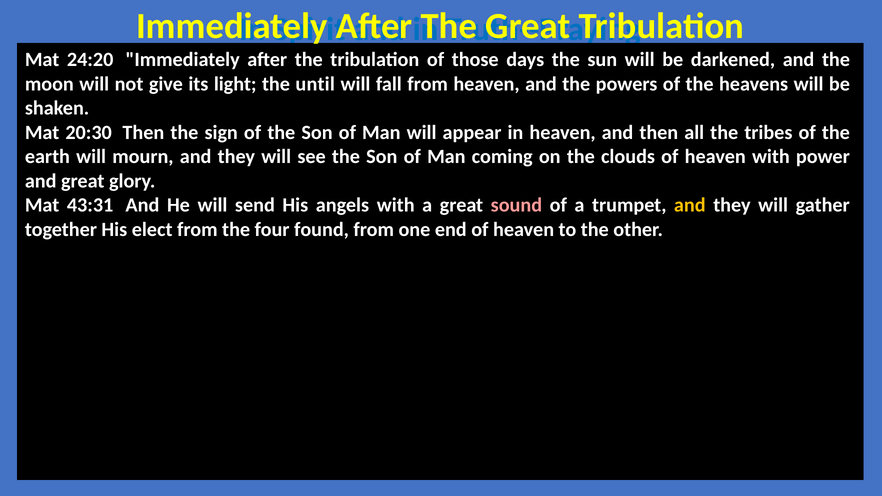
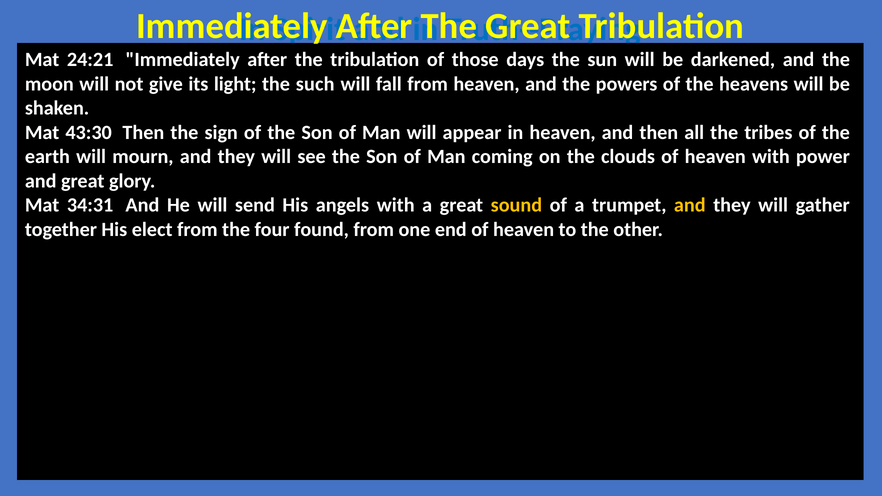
24:20: 24:20 -> 24:21 (90, 60)
until: until -> such (315, 84)
20:30: 20:30 -> 43:30 (89, 132)
43:31: 43:31 -> 34:31 (90, 205)
sound colour: pink -> yellow (516, 205)
